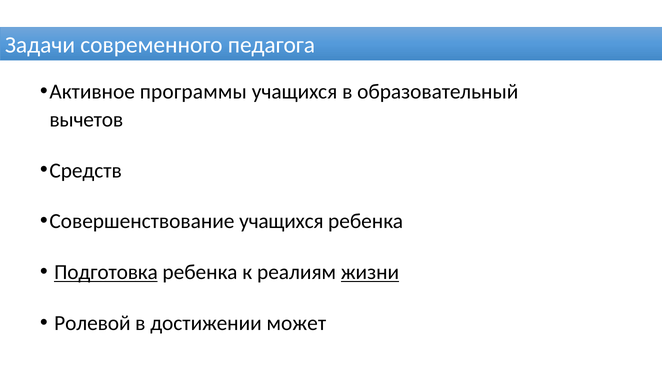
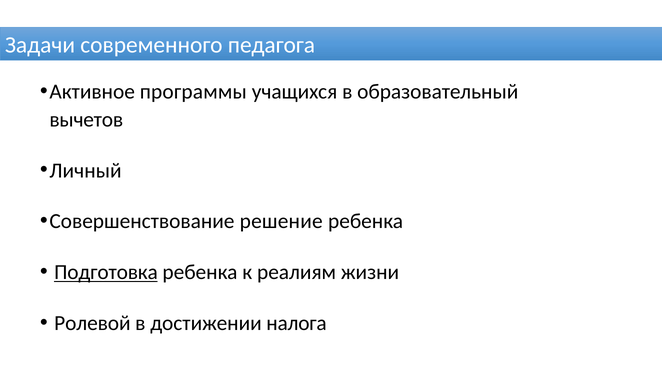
Средств: Средств -> Личный (86, 170)
Совершенствование учащихся: учащихся -> решение (281, 221)
жизни underline: present -> none (370, 272)
может: может -> налога (297, 323)
